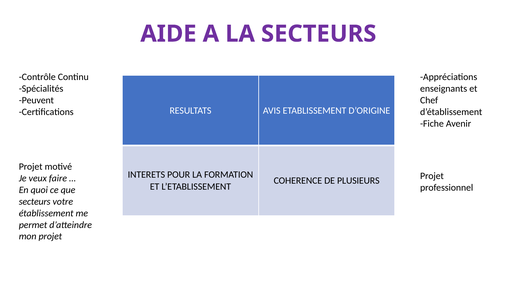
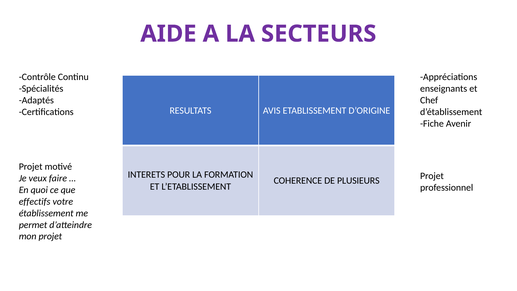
Peuvent: Peuvent -> Adaptés (36, 100)
secteurs: secteurs -> effectifs (35, 201)
